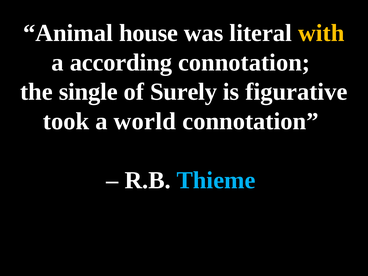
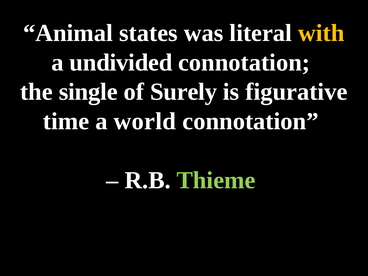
house: house -> states (148, 33)
according: according -> undivided (121, 62)
took: took -> time (66, 121)
Thieme colour: light blue -> light green (216, 180)
